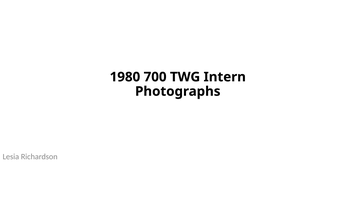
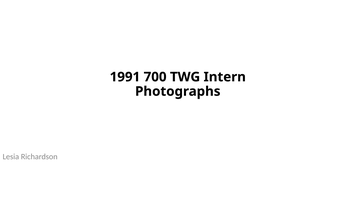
1980: 1980 -> 1991 (125, 77)
